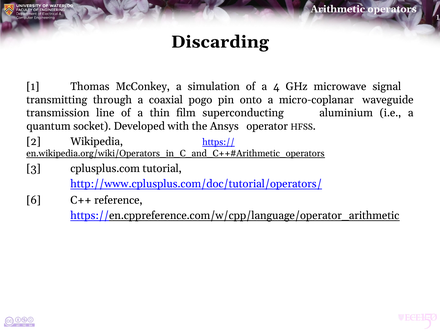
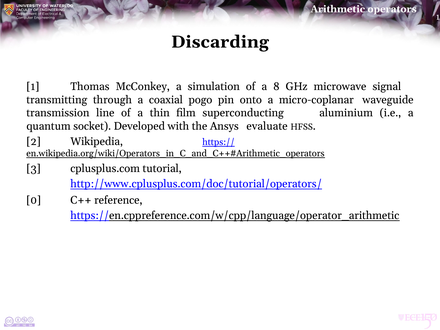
4: 4 -> 8 (276, 87)
operator: operator -> evaluate (267, 126)
6: 6 -> 0 (34, 200)
